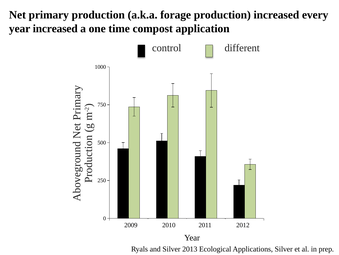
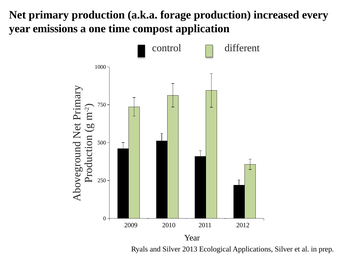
year increased: increased -> emissions (55, 28)
